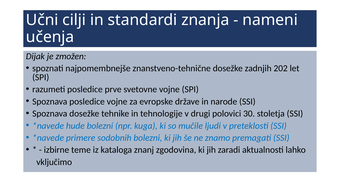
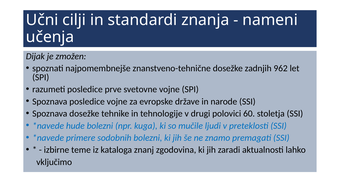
202: 202 -> 962 (281, 68)
30: 30 -> 60 (249, 114)
